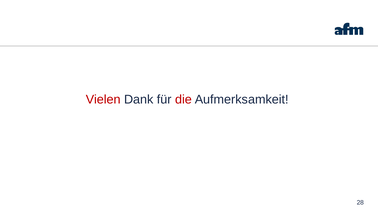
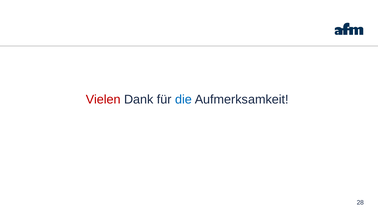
die colour: red -> blue (184, 100)
